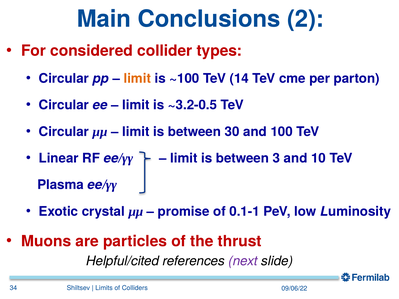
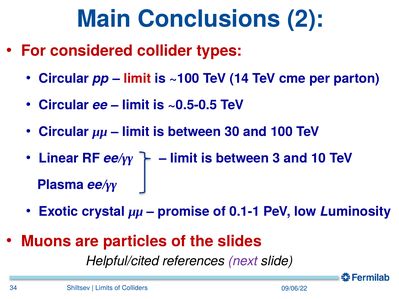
limit colour: orange -> red (137, 79)
~3.2-0.5: ~3.2-0.5 -> ~0.5-0.5 (192, 105)
thrust: thrust -> slides (240, 241)
